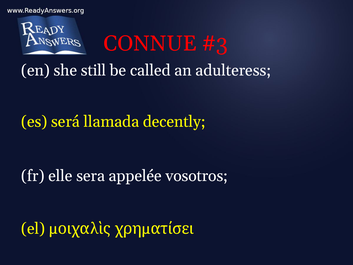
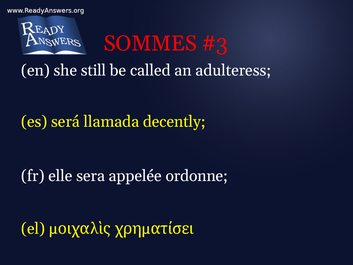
CONNUE: CONNUE -> SOMMES (150, 44)
vosotros: vosotros -> ordonne (197, 176)
